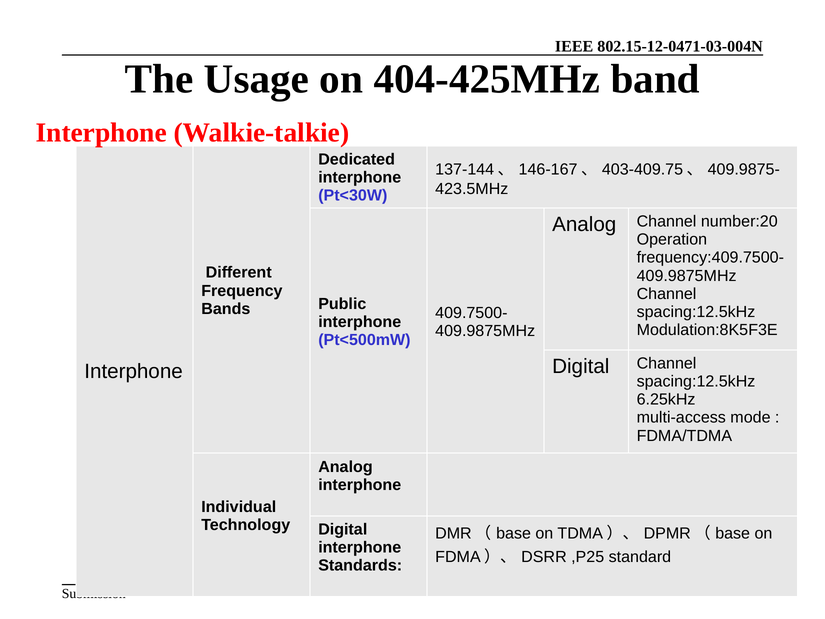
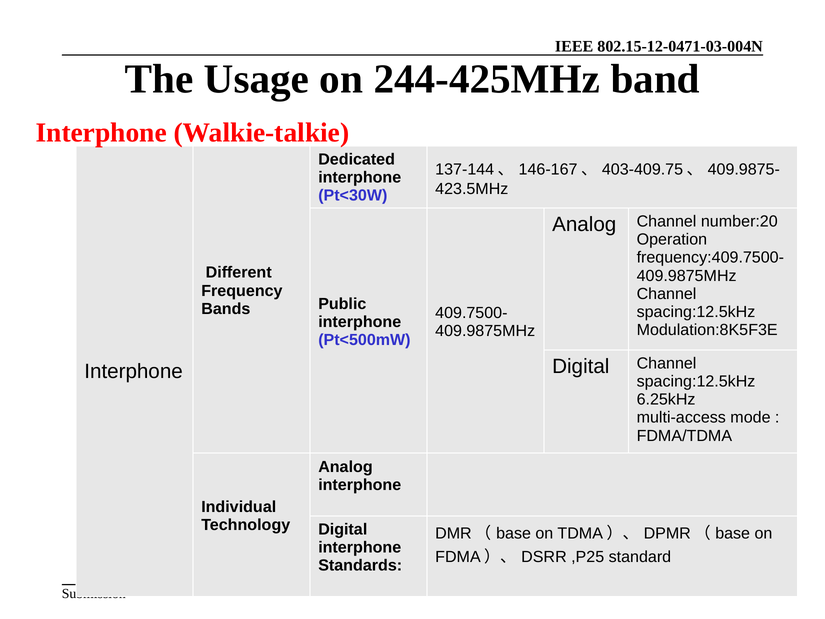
404-425MHz: 404-425MHz -> 244-425MHz (487, 79)
